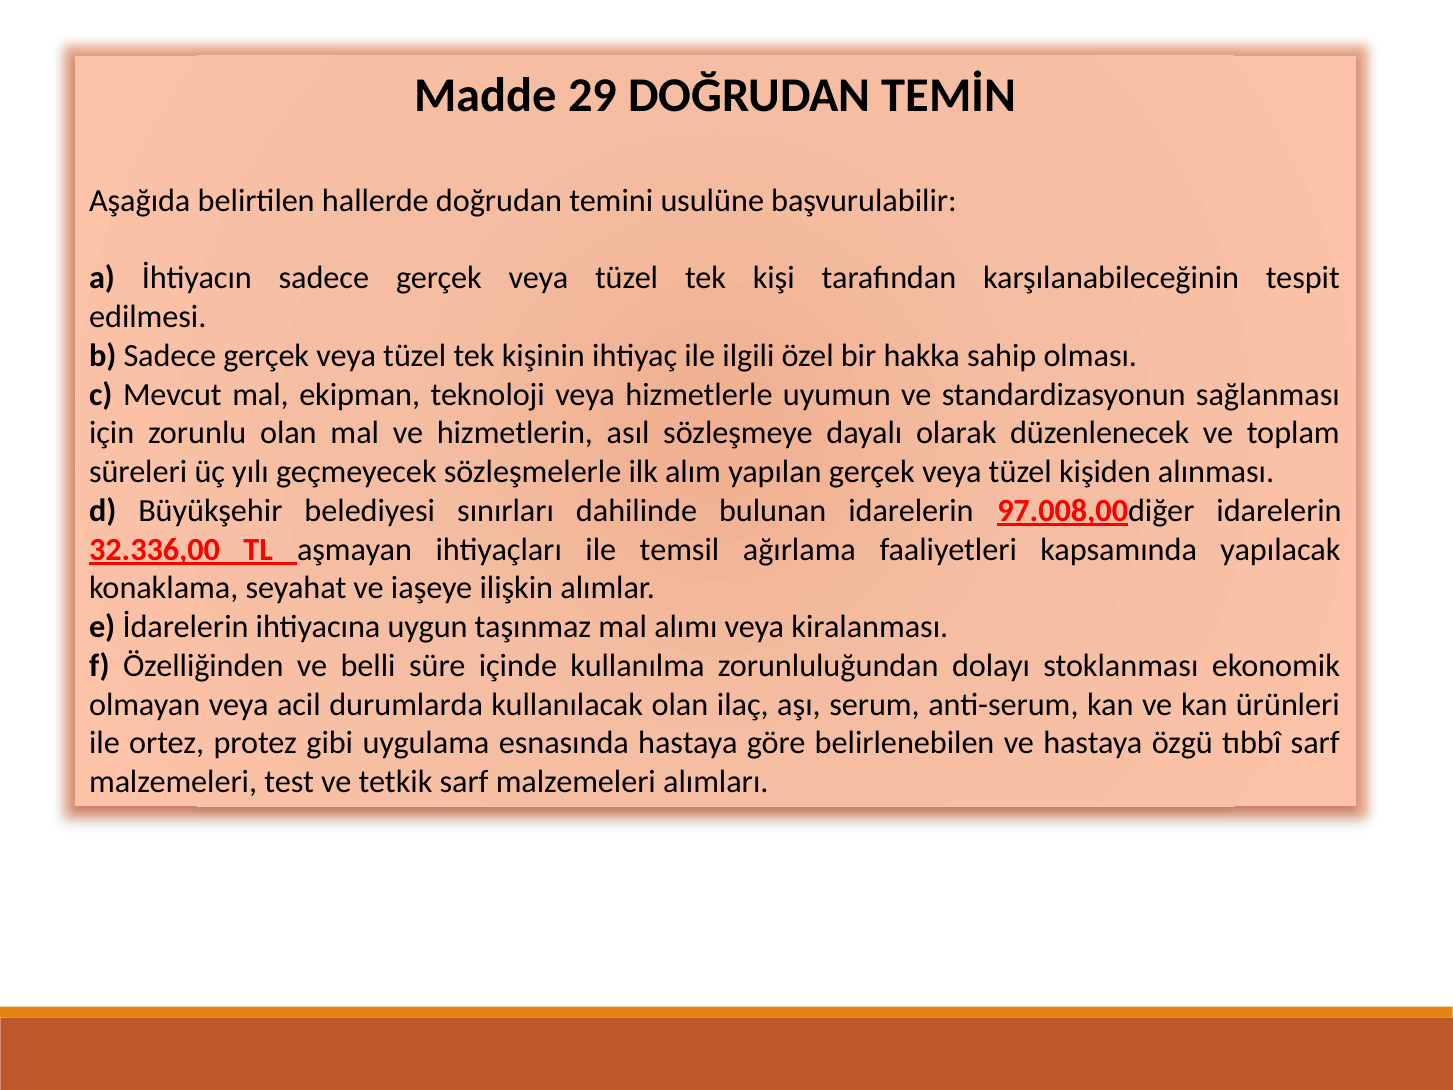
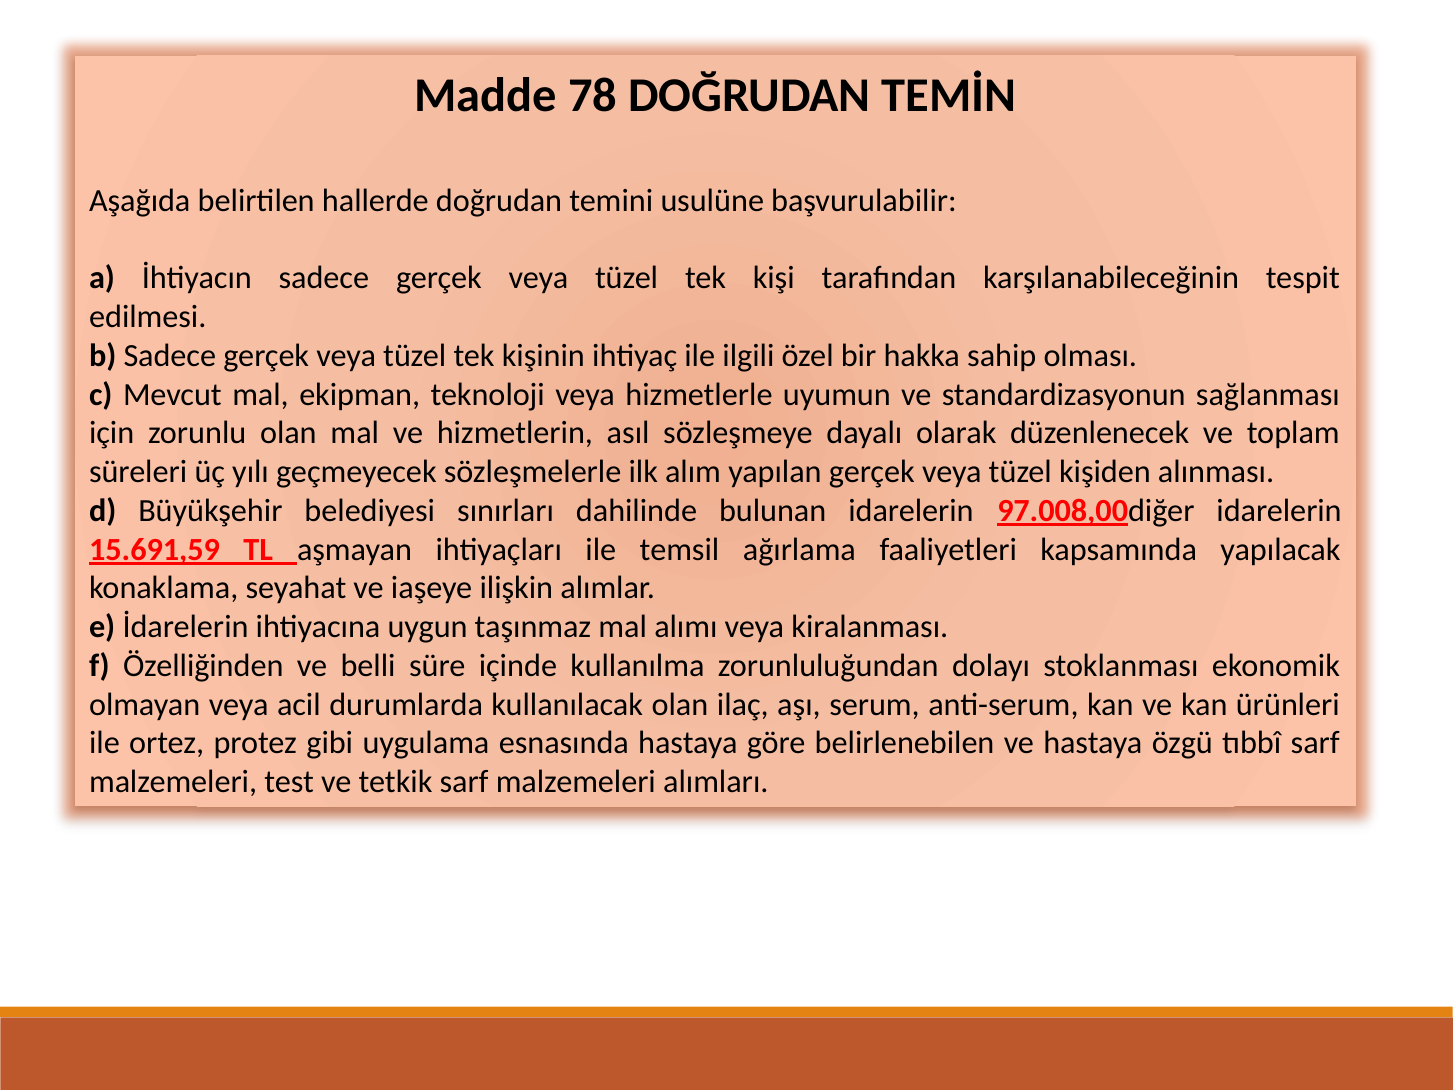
29: 29 -> 78 (593, 95)
32.336,00: 32.336,00 -> 15.691,59 (155, 549)
